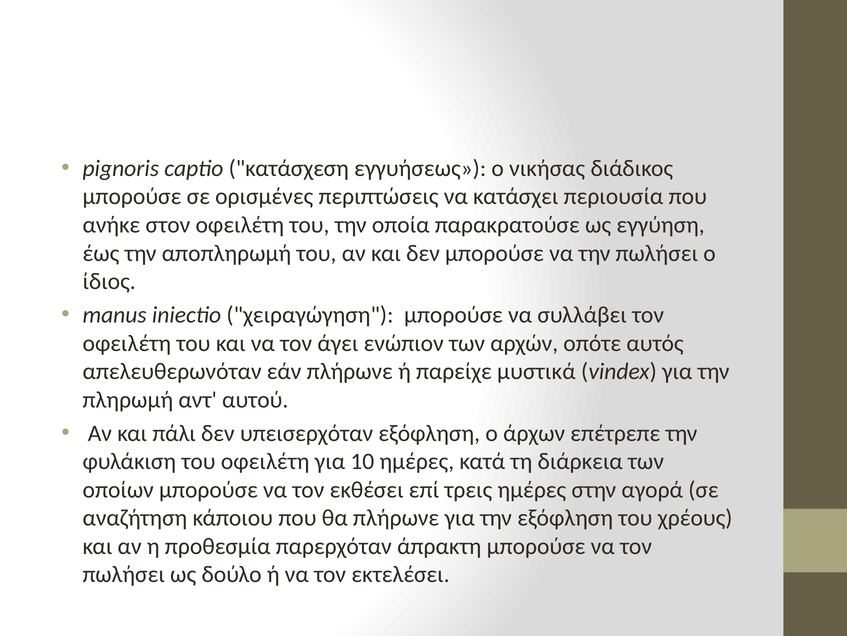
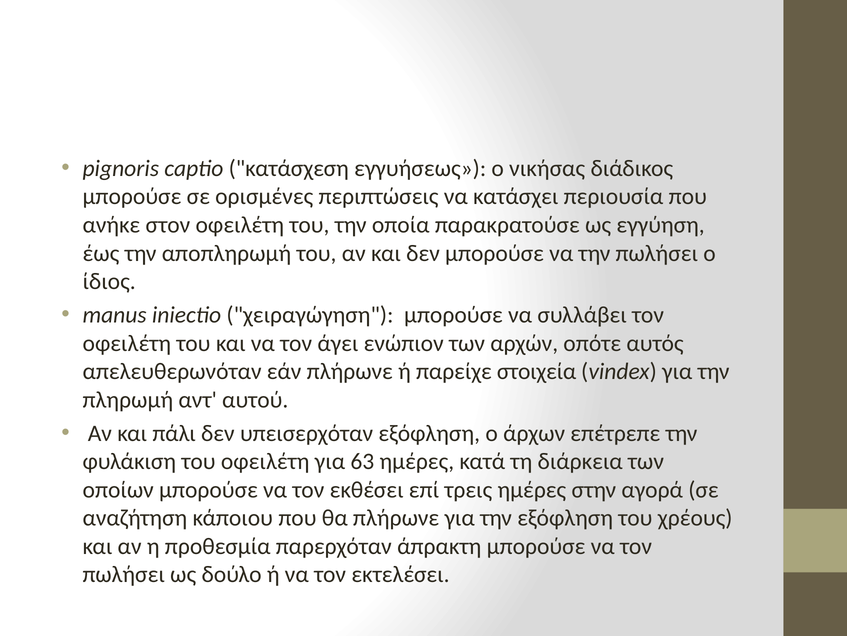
μυστικά: μυστικά -> στοιχεία (537, 371)
10: 10 -> 63 (362, 461)
